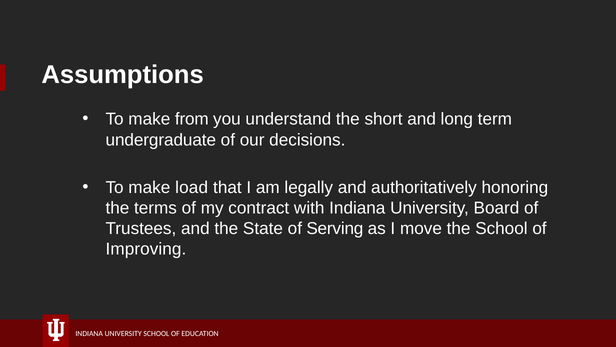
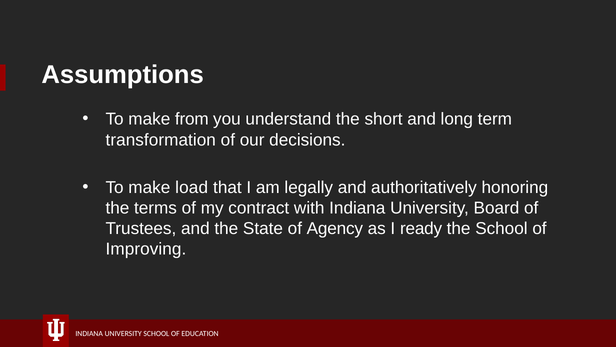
undergraduate: undergraduate -> transformation (161, 140)
Serving: Serving -> Agency (335, 228)
move: move -> ready (421, 228)
